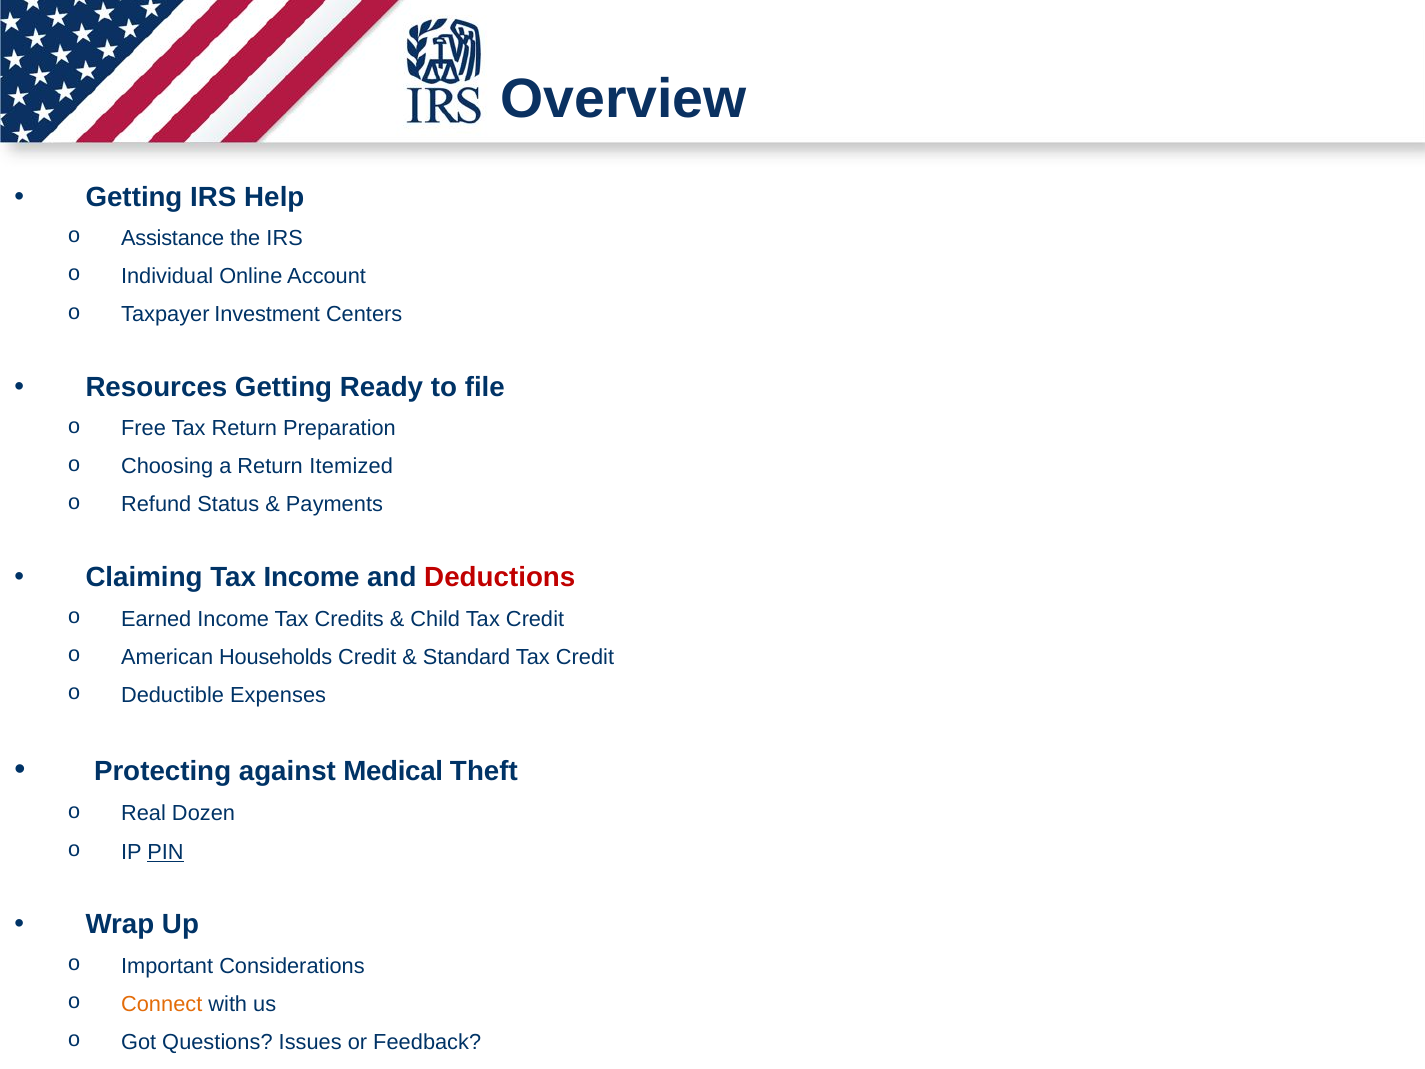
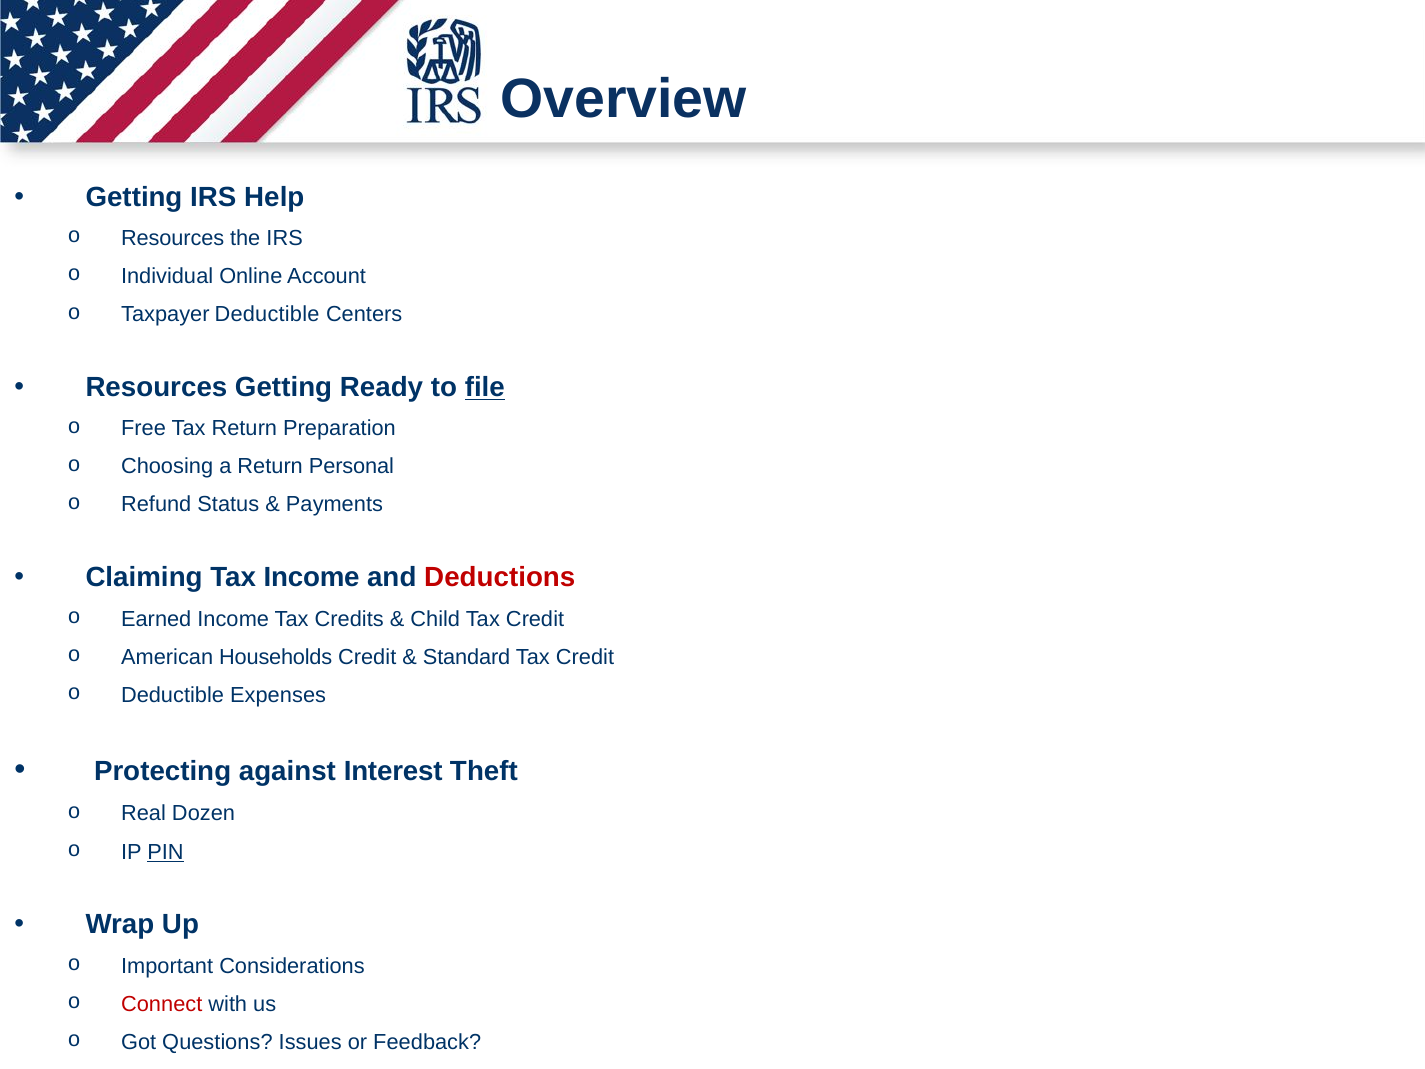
Assistance: Assistance -> Resources (173, 238)
Taxpayer Investment: Investment -> Deductible (267, 315)
file underline: none -> present (485, 387)
Itemized: Itemized -> Personal (351, 467)
Medical: Medical -> Interest (393, 772)
Connect colour: orange -> red (162, 1004)
